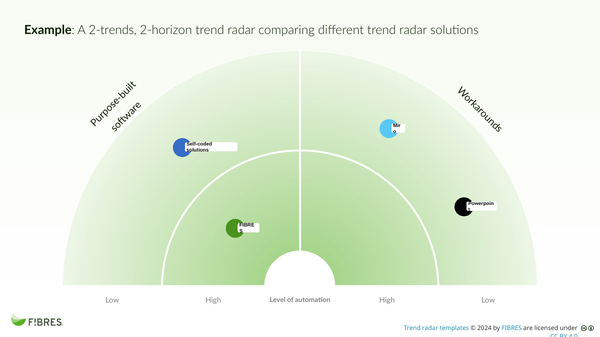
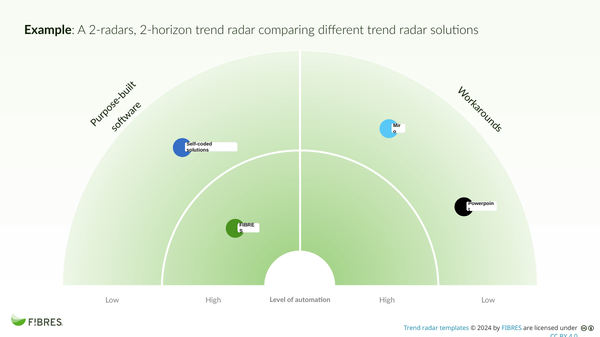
2-trends: 2-trends -> 2-radars (113, 30)
